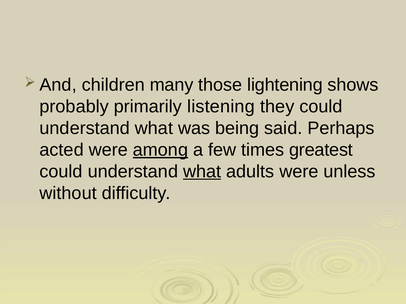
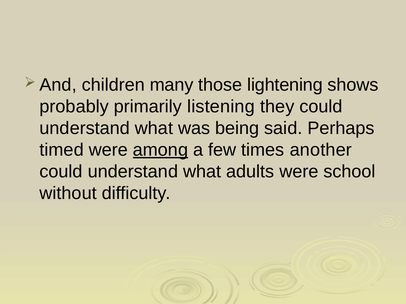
acted: acted -> timed (62, 150)
greatest: greatest -> another (321, 150)
what underline: present -> none (202, 172)
unless: unless -> school (350, 172)
